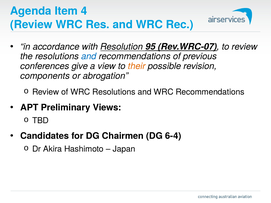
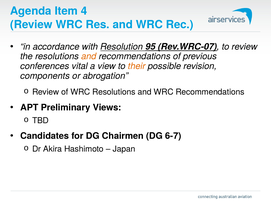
and colour: blue -> orange (89, 56)
give: give -> vital (80, 66)
6-4: 6-4 -> 6-7 (173, 136)
